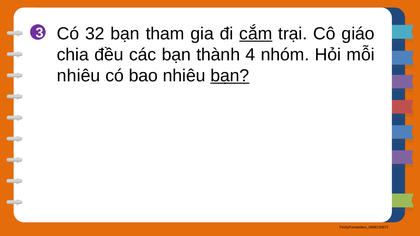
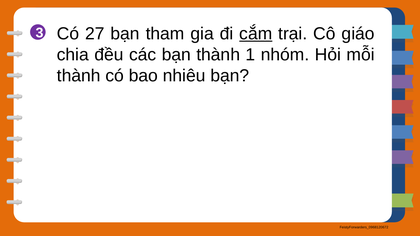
32: 32 -> 27 (95, 34)
4: 4 -> 1 (250, 55)
nhiêu: nhiêu -> thành (79, 76)
bạn underline: present -> none (230, 76)
